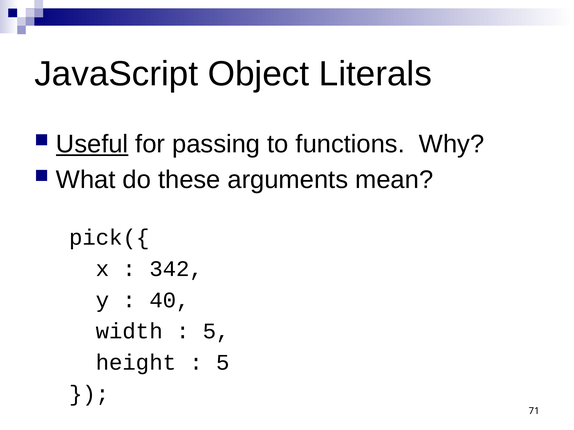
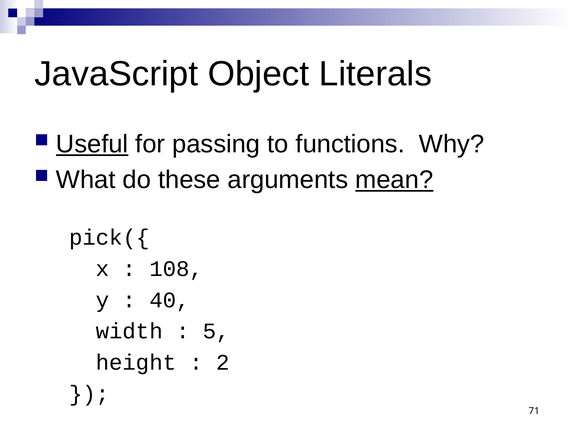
mean underline: none -> present (394, 180)
342: 342 -> 108 (176, 269)
5: 5 -> 2 (223, 363)
